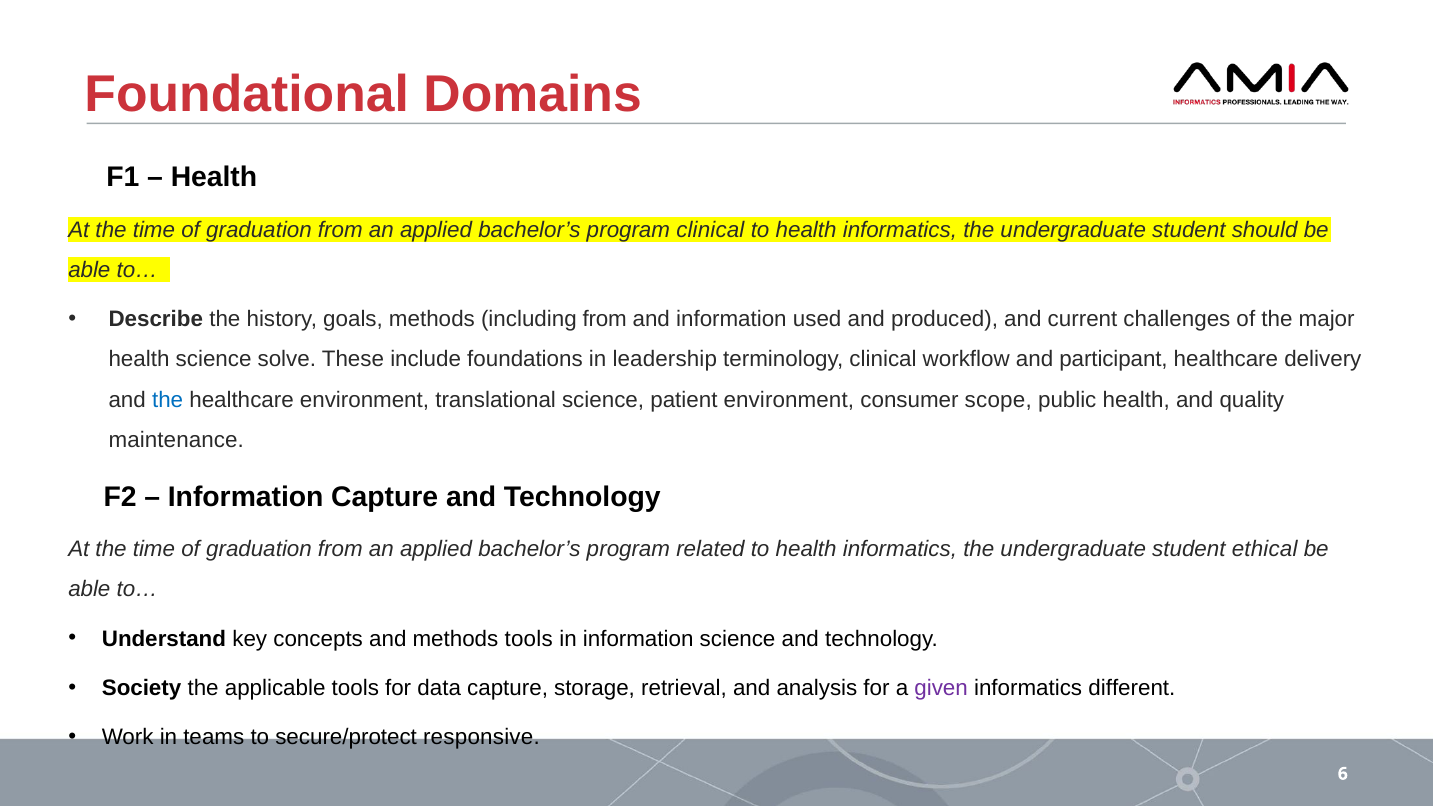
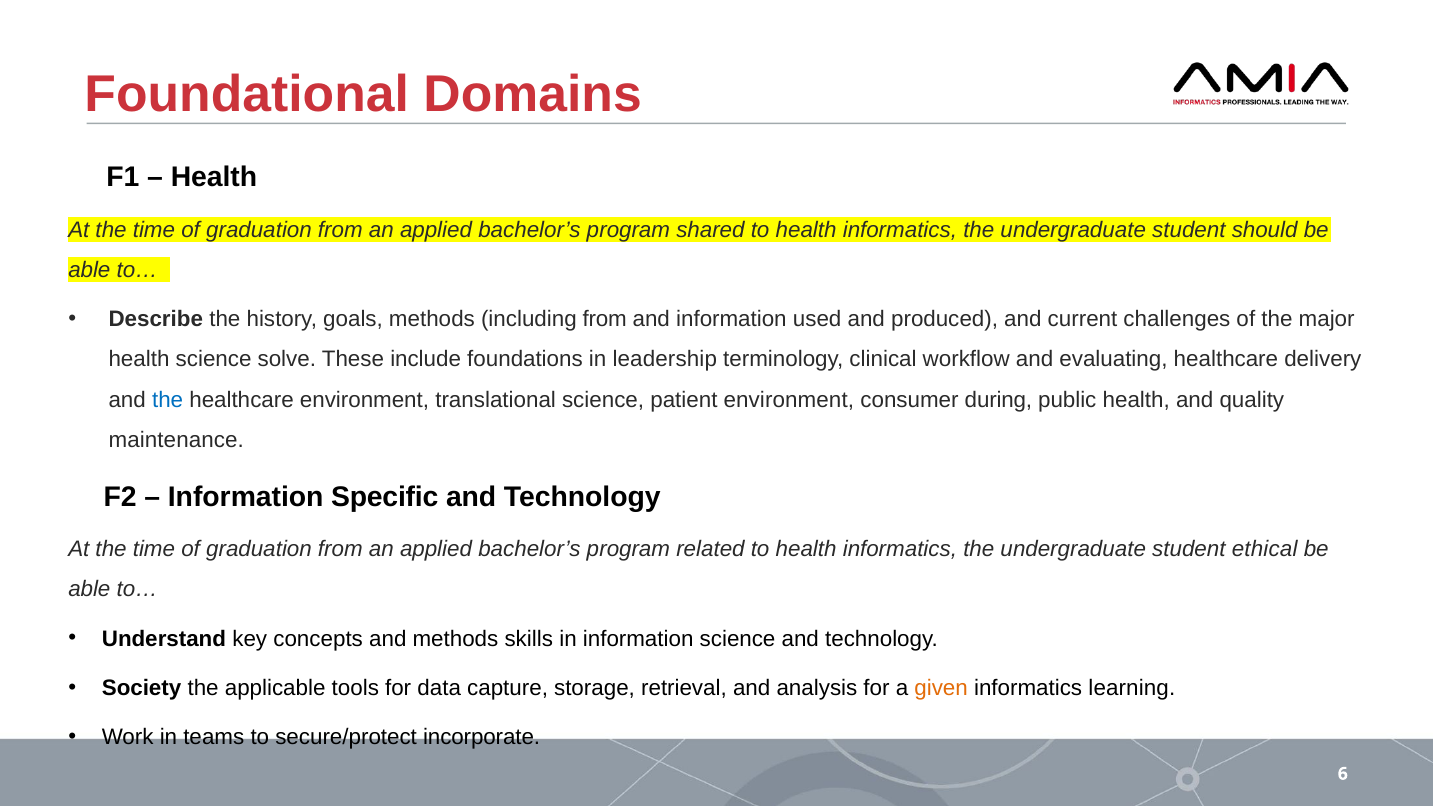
program clinical: clinical -> shared (710, 230)
participant: participant -> evaluating (1113, 360)
scope: scope -> during (998, 400)
Information Capture: Capture -> Specific (385, 497)
methods tools: tools -> skills (529, 639)
given colour: purple -> orange (941, 688)
different: different -> learning (1132, 688)
responsive: responsive -> incorporate (482, 737)
